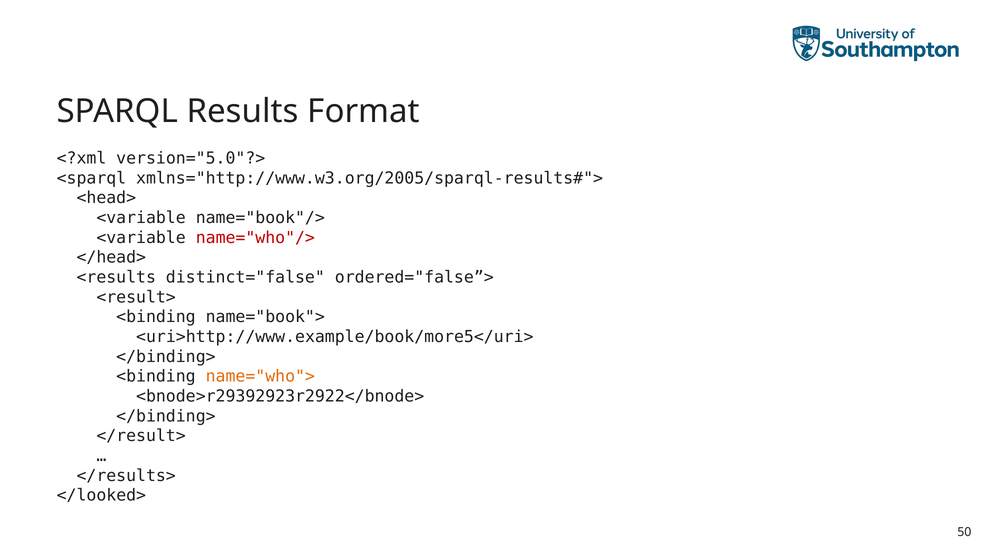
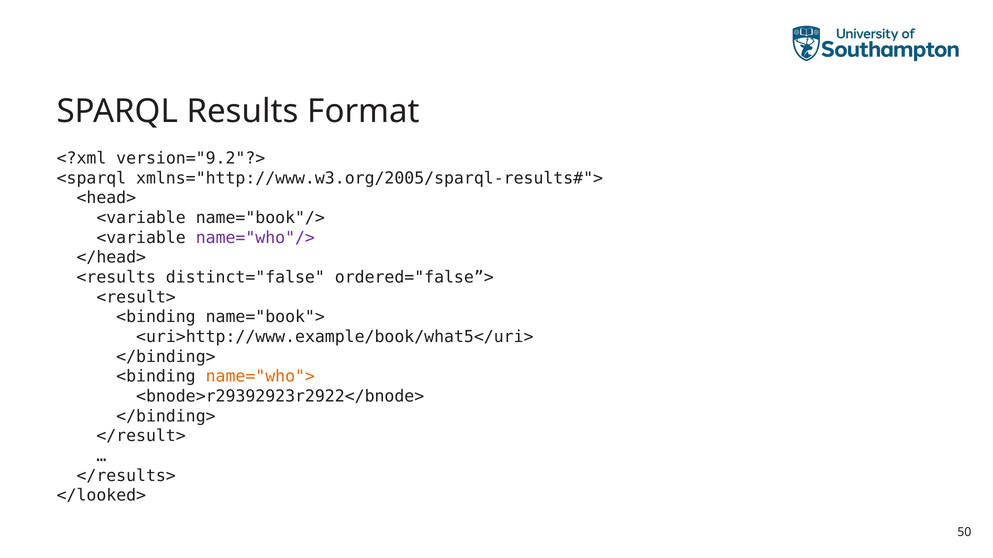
version="5.0"?>: version="5.0"?> -> version="9.2"?> (191, 158)
name="who"/> colour: red -> purple (255, 238)
<uri>http://www.example/book/more5</uri>: <uri>http://www.example/book/more5</uri> -> <uri>http://www.example/book/what5</uri> (335, 337)
